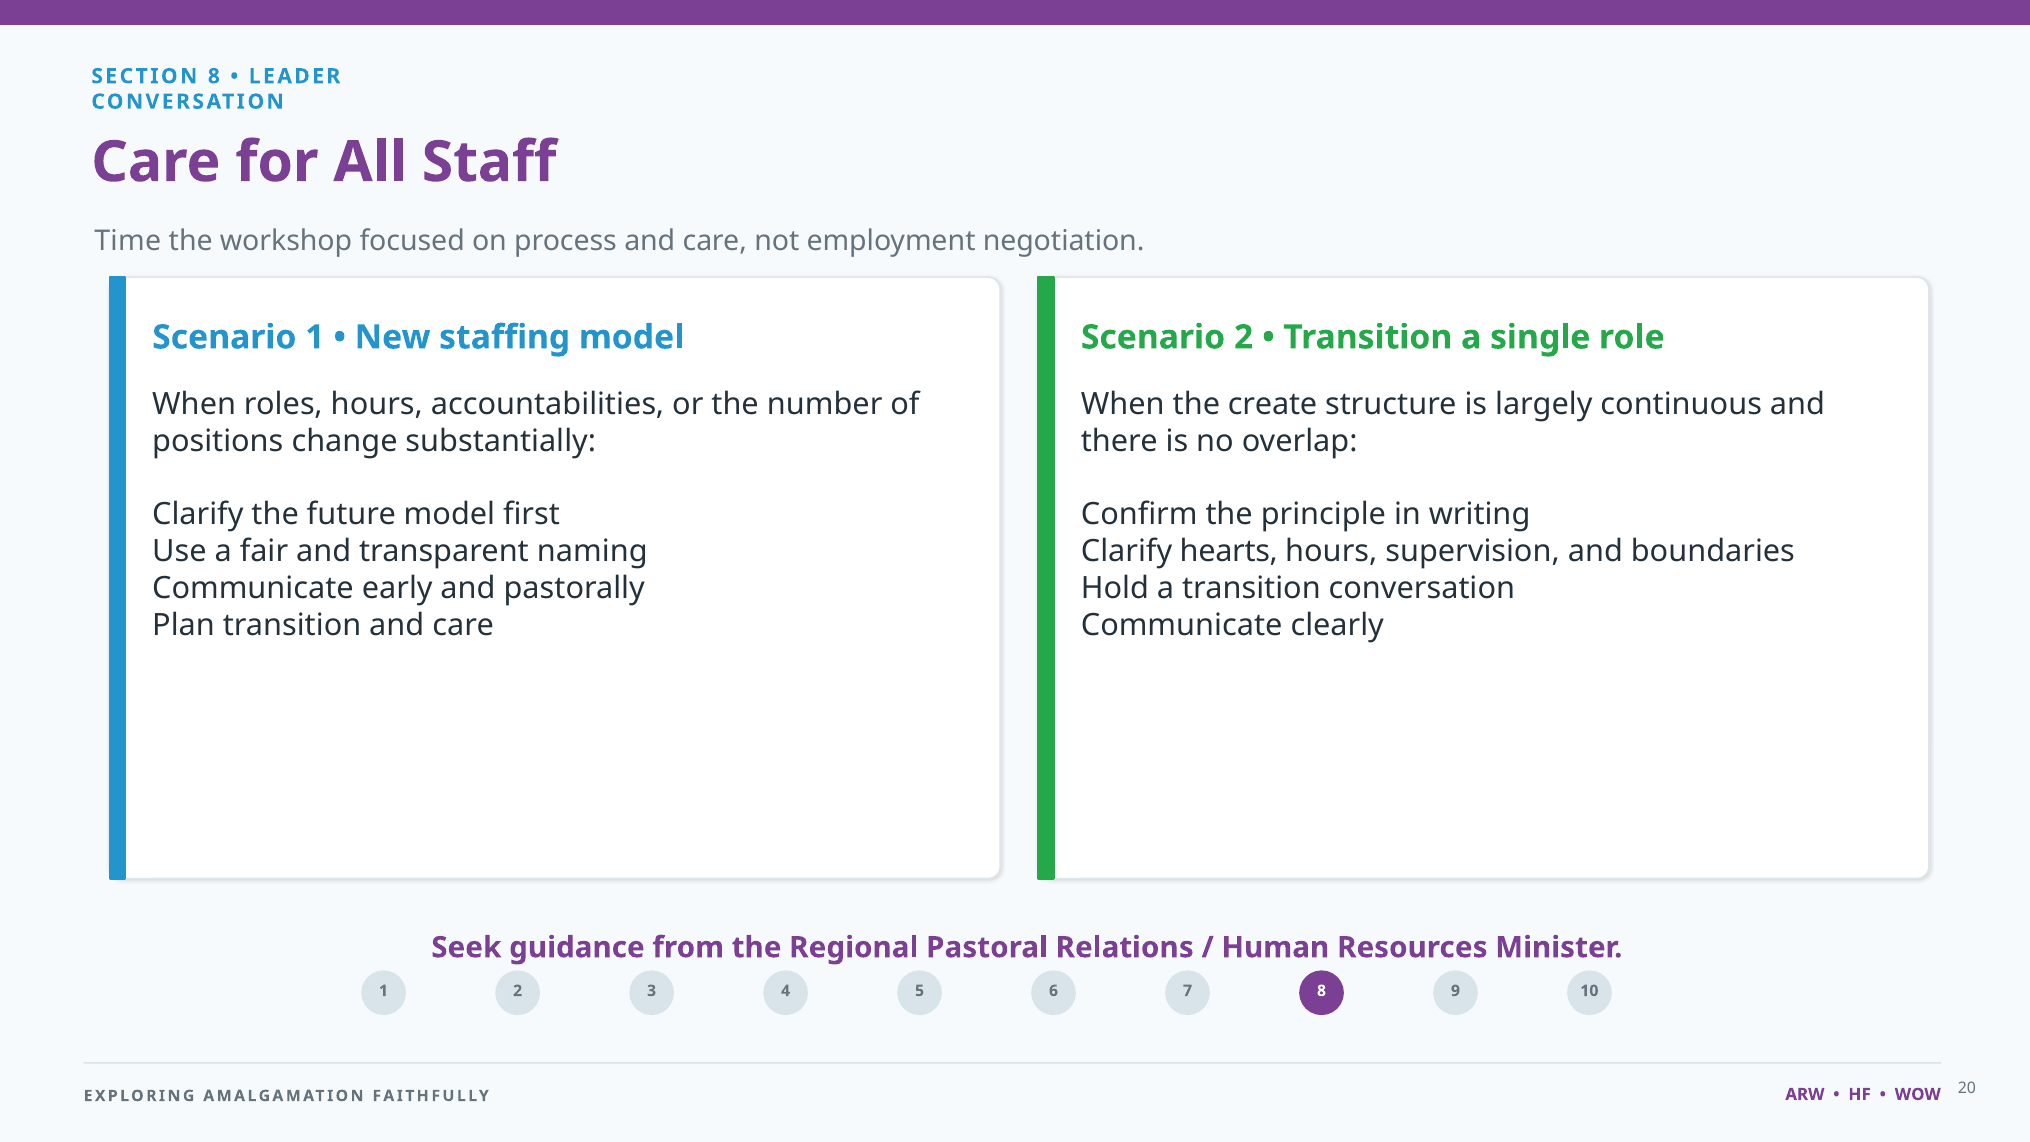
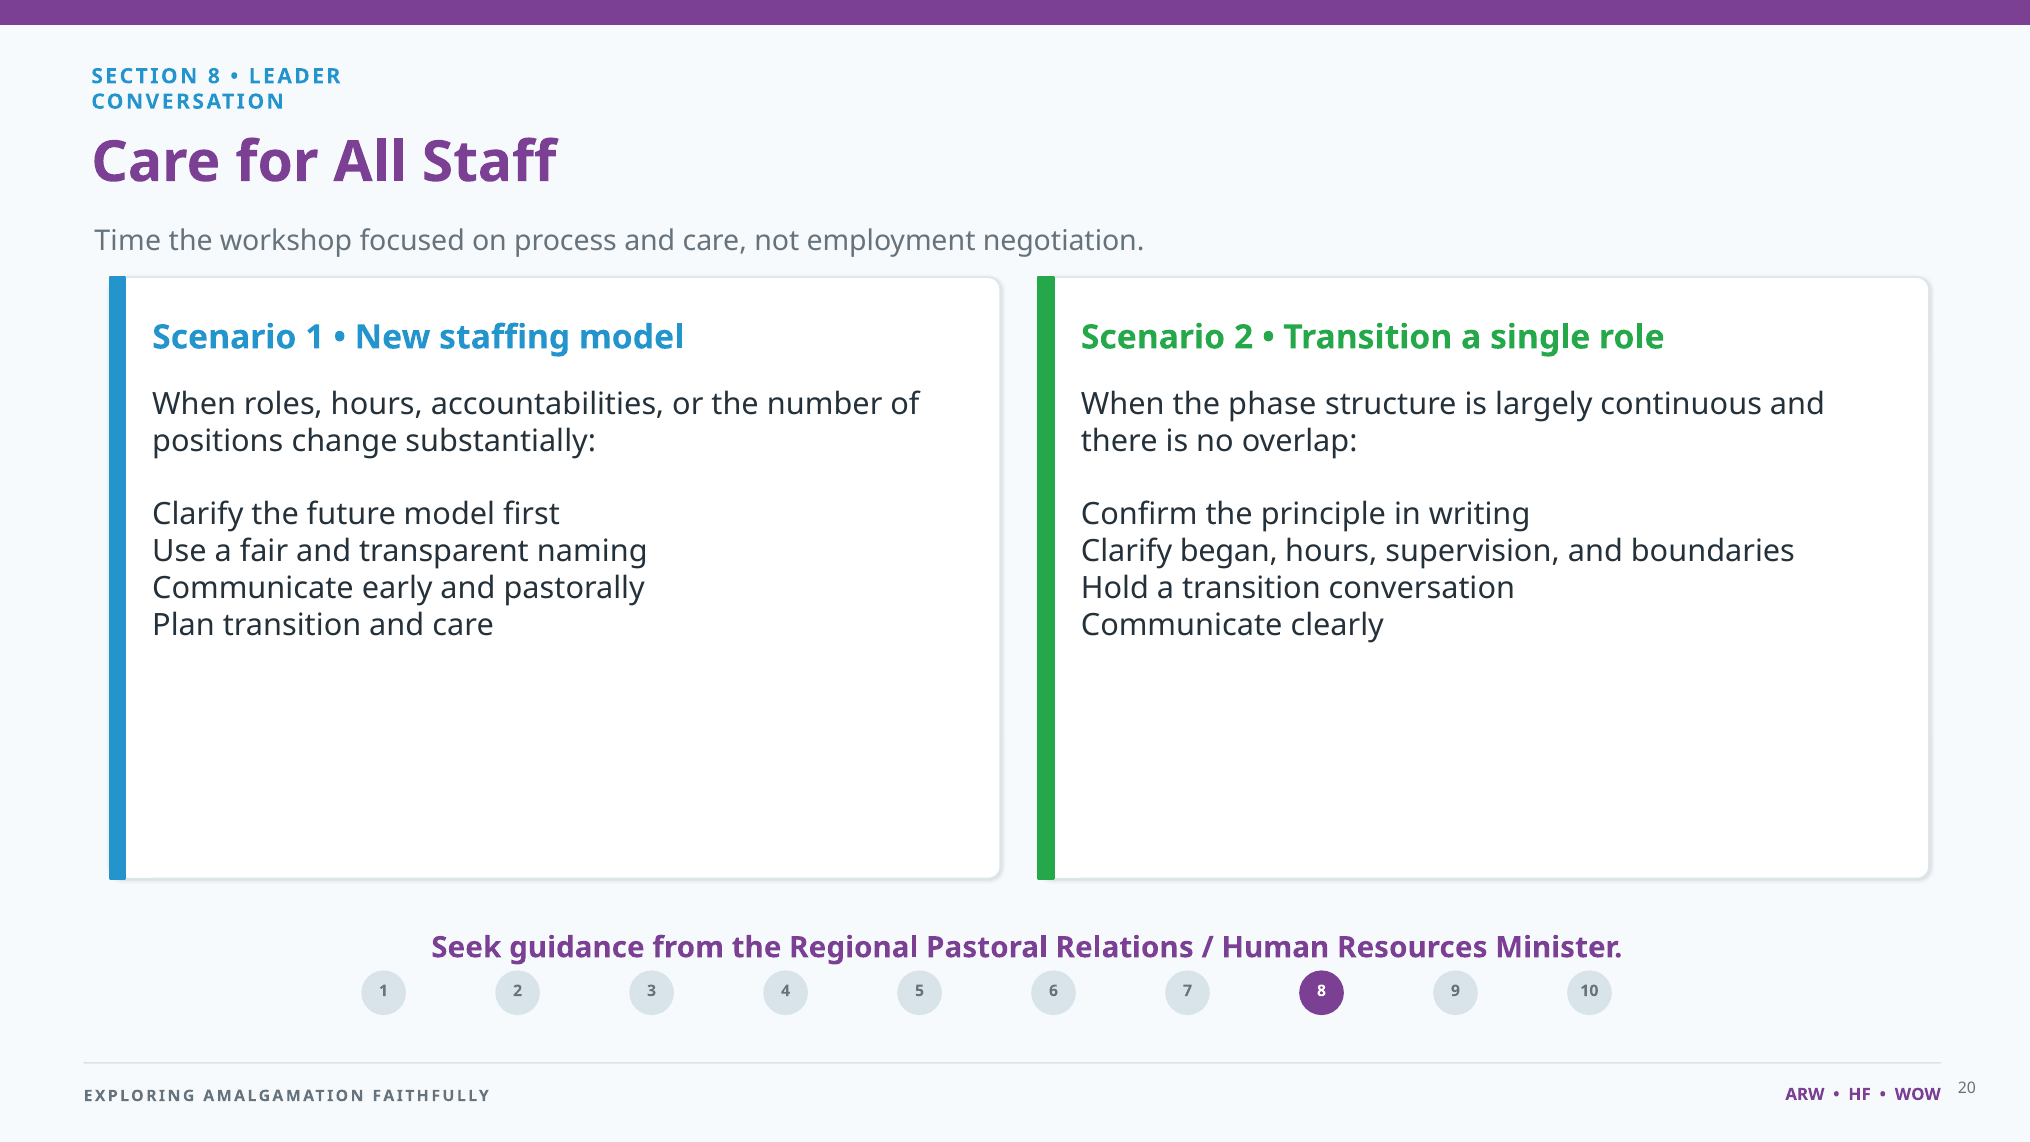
create: create -> phase (1272, 404)
hearts: hearts -> began (1229, 551)
